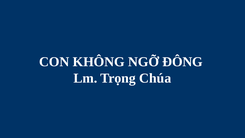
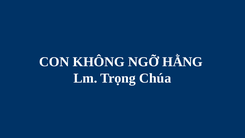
ĐÔNG: ĐÔNG -> HẰNG (183, 62)
